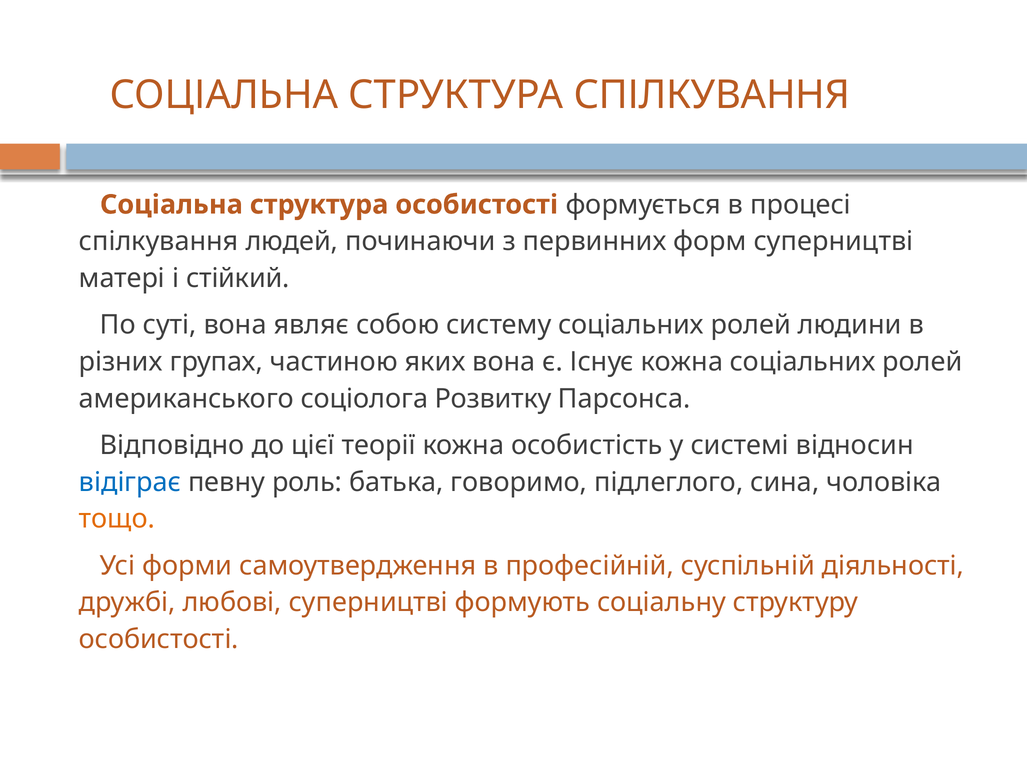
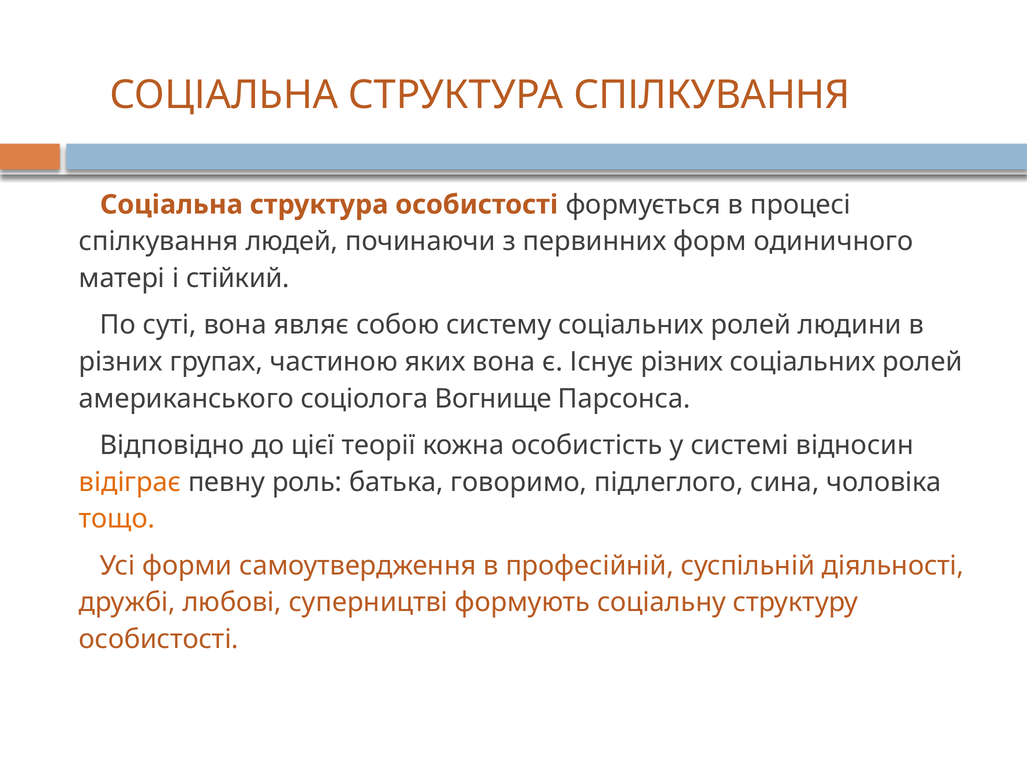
форм суперництві: суперництві -> одиничного (833, 242)
Існує кожна: кожна -> різних (682, 362)
Розвитку: Розвитку -> Вогнище (493, 399)
відіграє colour: blue -> orange (130, 482)
